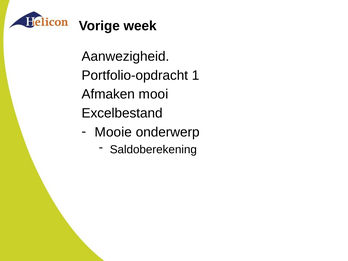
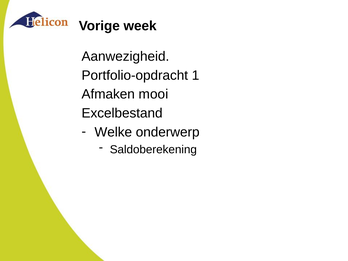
Mooie: Mooie -> Welke (113, 132)
